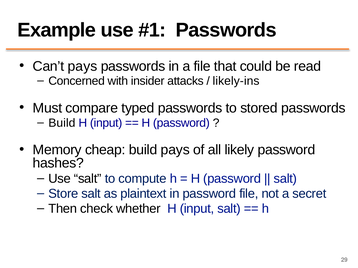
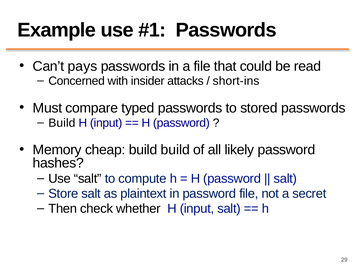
likely-ins: likely-ins -> short-ins (236, 81)
build pays: pays -> build (175, 150)
